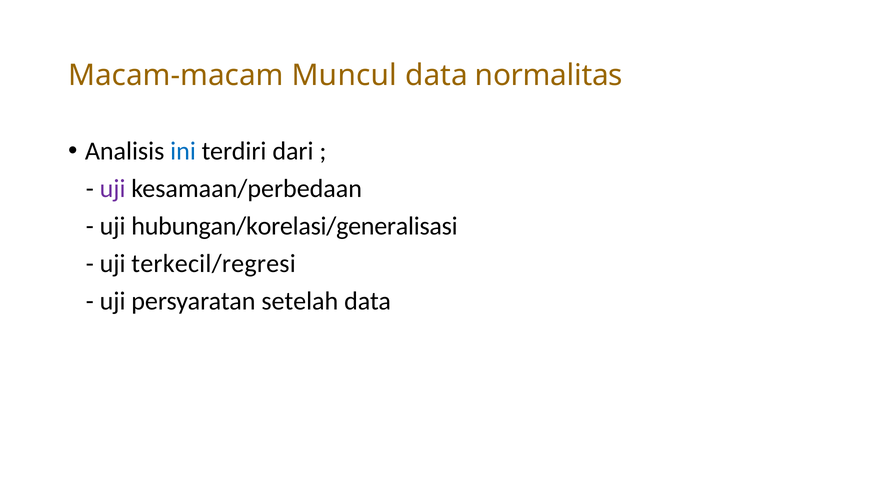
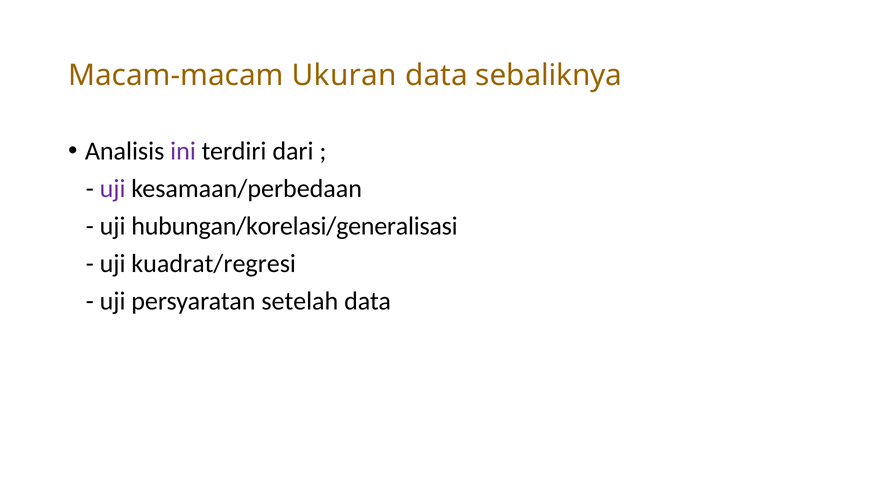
Muncul: Muncul -> Ukuran (344, 75)
normalitas: normalitas -> sebaliknya (549, 75)
ini colour: blue -> purple (183, 151)
terkecil/regresi: terkecil/regresi -> kuadrat/regresi (214, 264)
